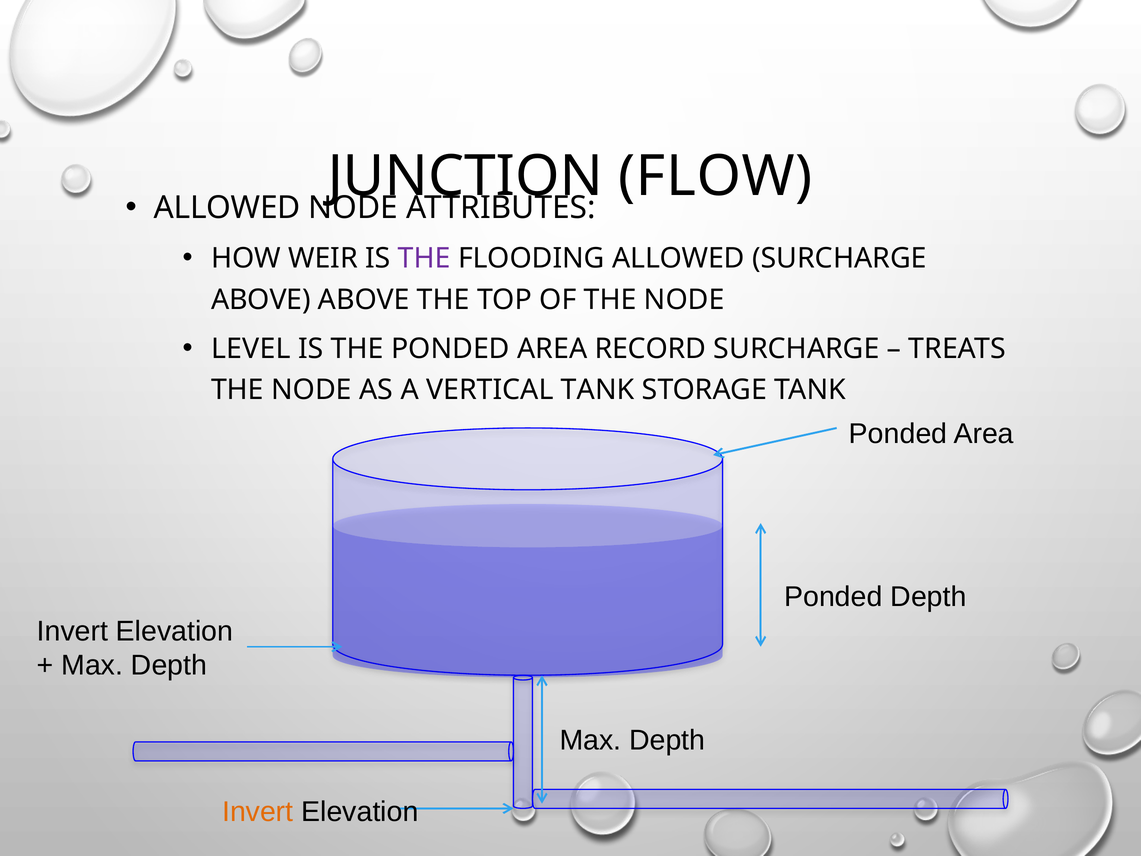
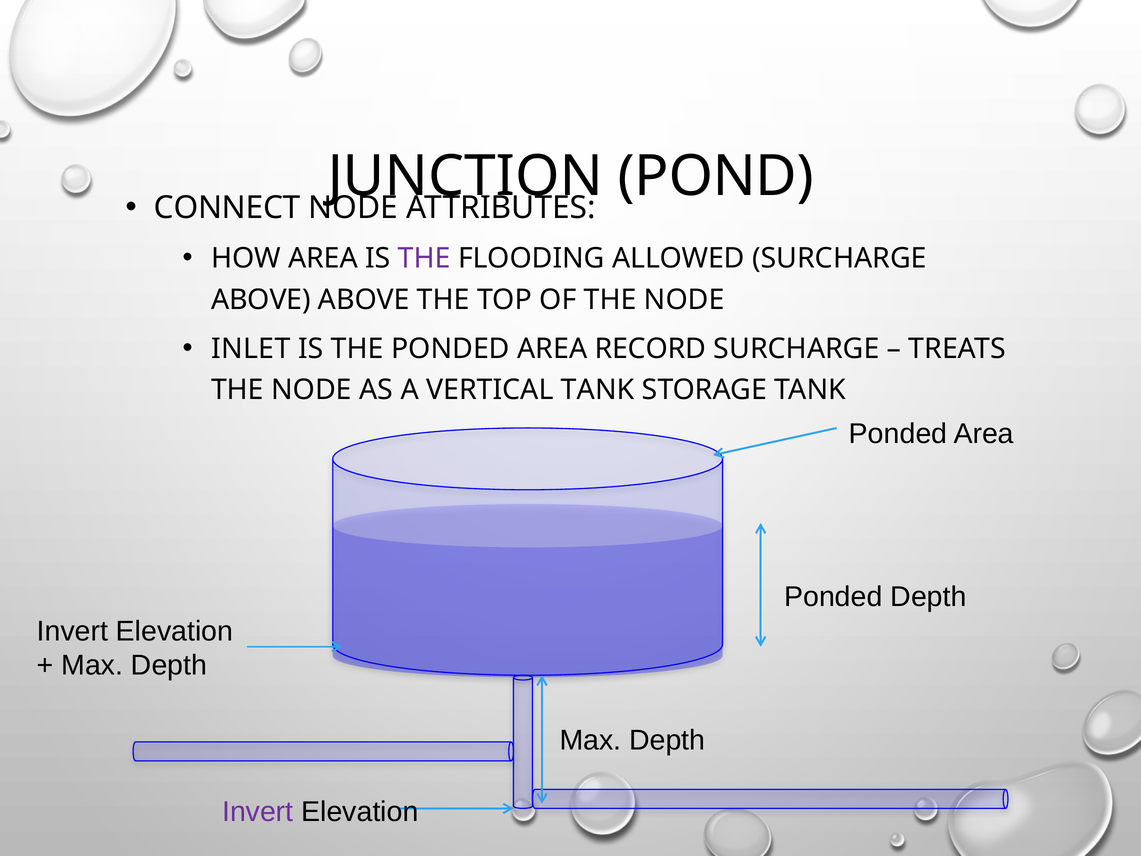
FLOW: FLOW -> POND (716, 176)
ALLOWED: ALLOWED -> CONNECT (227, 208)
HOW WEIR: WEIR -> AREA (323, 258)
LEVEL: LEVEL -> INLET (251, 349)
Invert colour: orange -> purple (258, 811)
